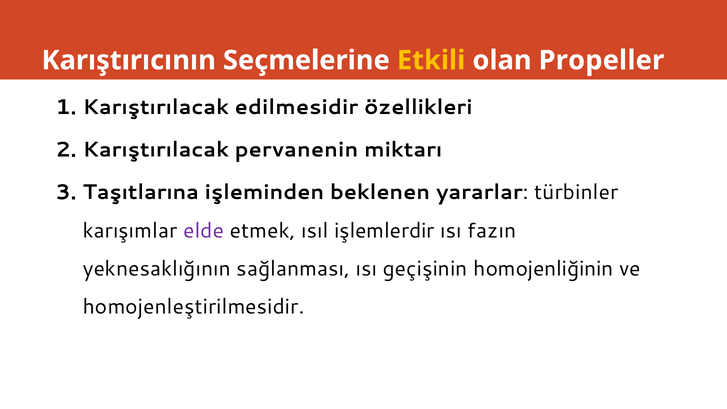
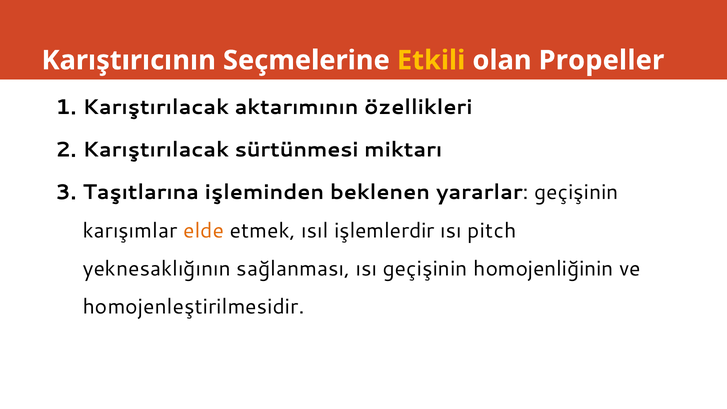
edilmesidir: edilmesidir -> aktarımının (297, 107)
pervanenin: pervanenin -> sürtünmesi (297, 150)
yararlar türbinler: türbinler -> geçişinin (577, 192)
elde colour: purple -> orange (204, 230)
fazın: fazın -> pitch (492, 230)
